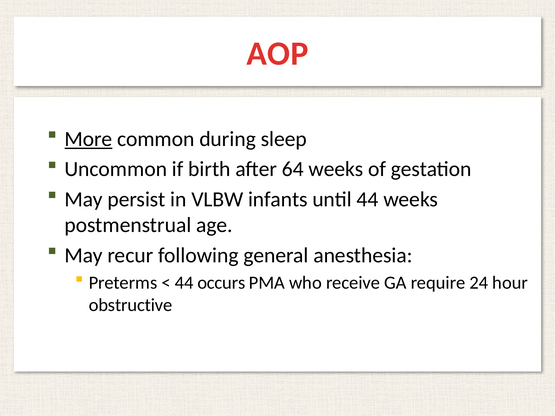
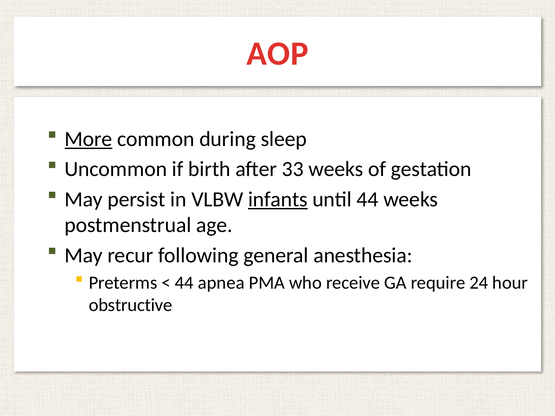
64: 64 -> 33 (293, 169)
infants underline: none -> present (278, 199)
occurs: occurs -> apnea (221, 283)
